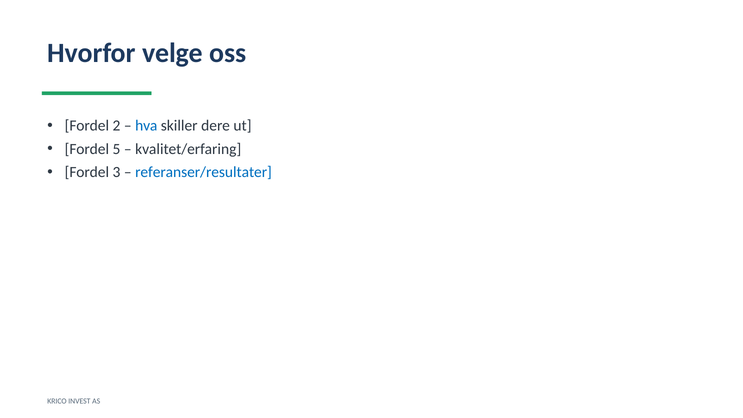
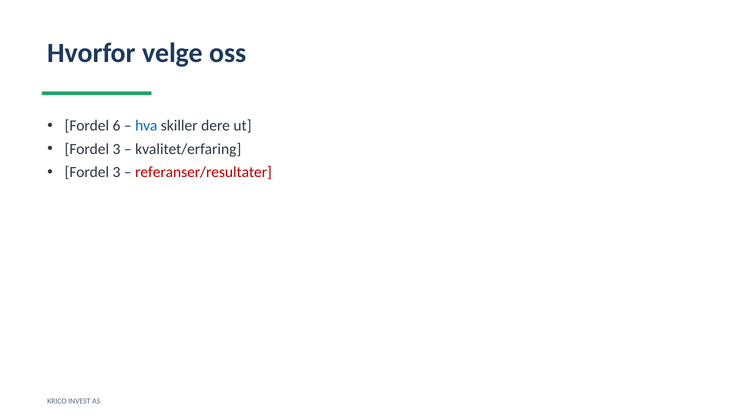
2: 2 -> 6 (117, 126)
5: 5 -> 3 (117, 149)
referanser/resultater colour: blue -> red (203, 172)
